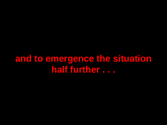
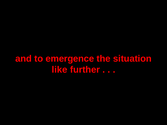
half: half -> like (59, 70)
